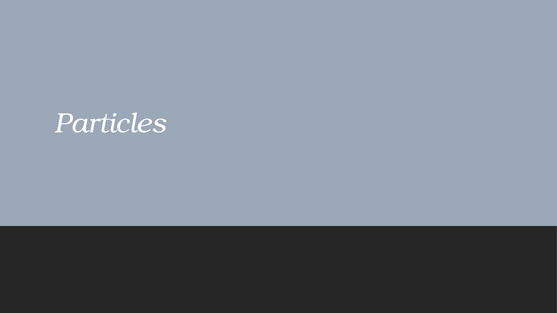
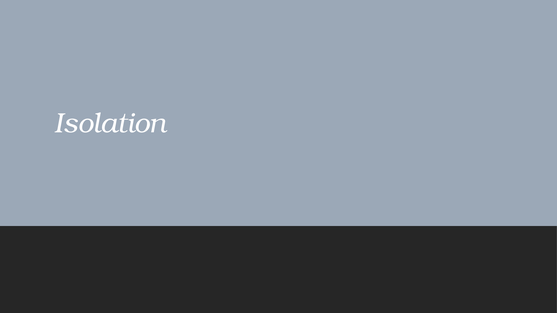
Particles: Particles -> Isolation (110, 123)
